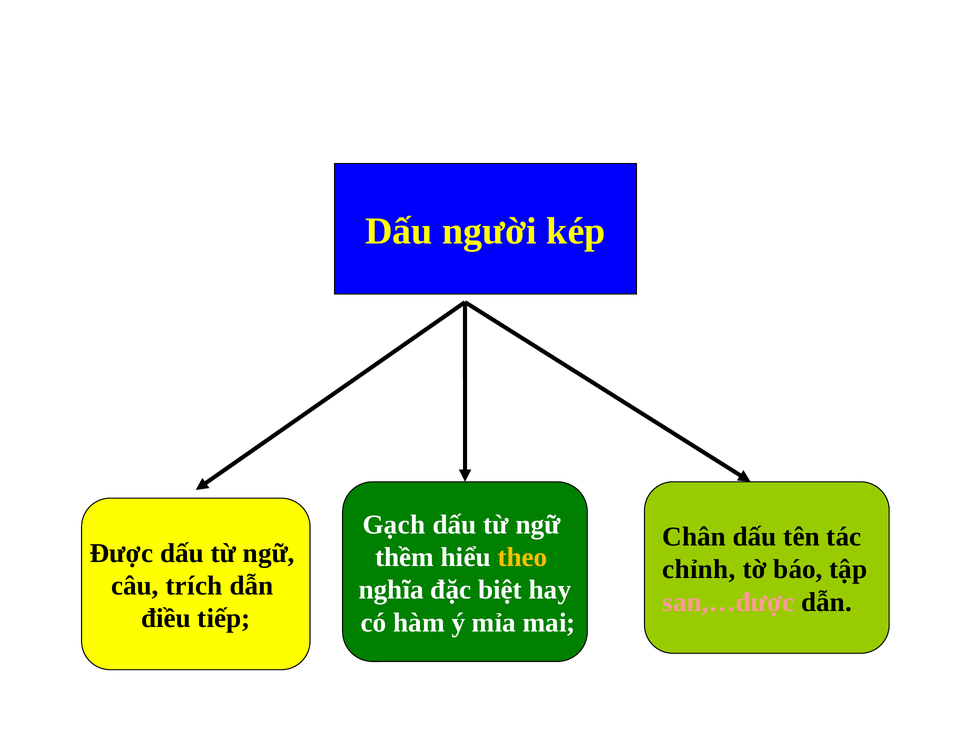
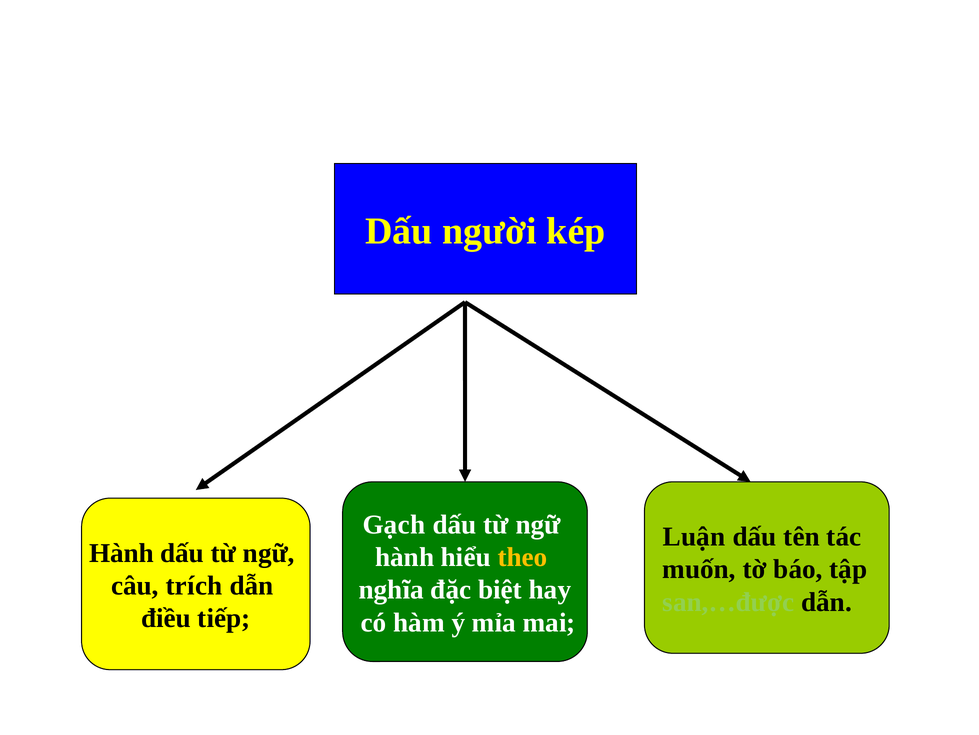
Chân: Chân -> Luận (694, 536)
Được: Được -> Hành (122, 553)
thềm: thềm -> hành (405, 557)
chỉnh: chỉnh -> muốn (699, 569)
san,…được colour: pink -> light green (728, 602)
